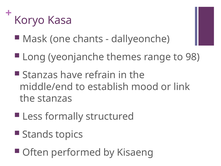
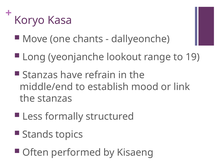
Mask: Mask -> Move (35, 39)
themes: themes -> lookout (124, 57)
98: 98 -> 19 (193, 57)
